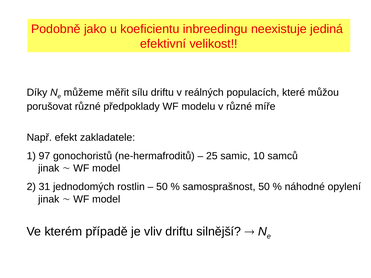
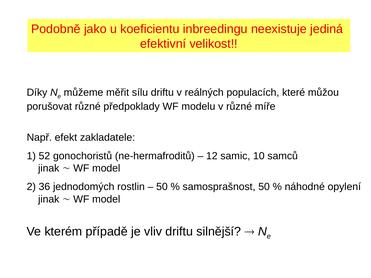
97: 97 -> 52 (44, 156)
25: 25 -> 12 (212, 156)
31: 31 -> 36 (44, 187)
